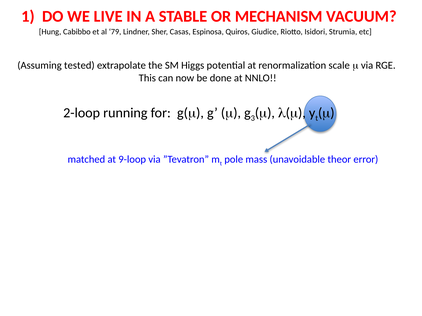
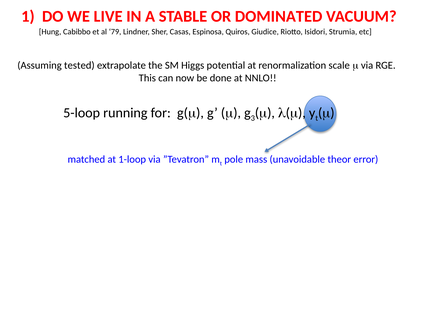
MECHANISM: MECHANISM -> DOMINATED (279, 16)
2-loop: 2-loop -> 5-loop (82, 113)
9-loop: 9-loop -> 1-loop (132, 160)
